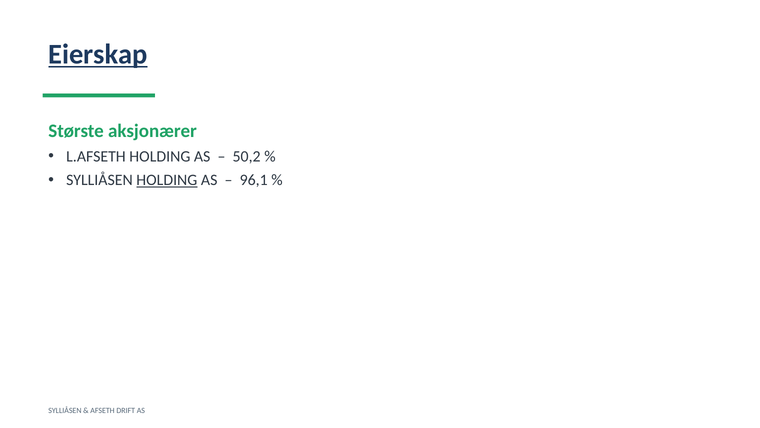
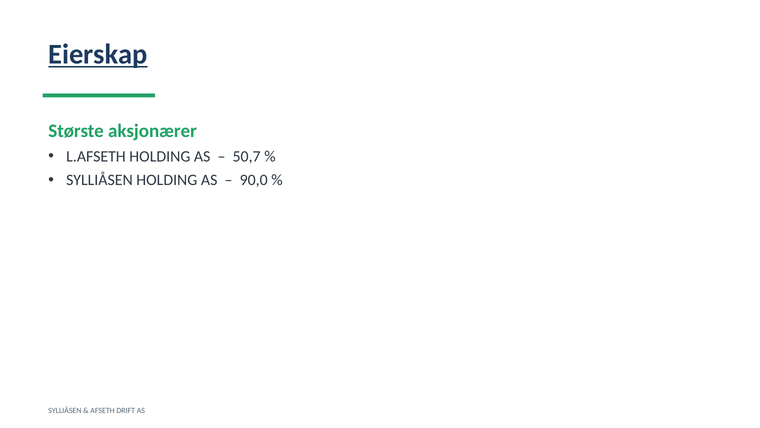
50,2: 50,2 -> 50,7 (247, 156)
HOLDING underline: present -> none (167, 180)
96,1: 96,1 -> 90,0 (254, 180)
